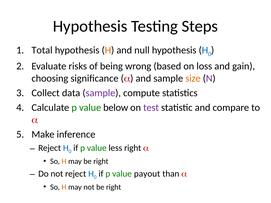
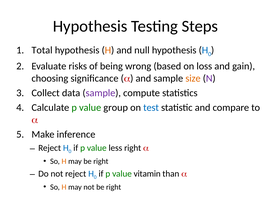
below: below -> group (116, 108)
test colour: purple -> blue (151, 108)
payout: payout -> vitamin (147, 174)
